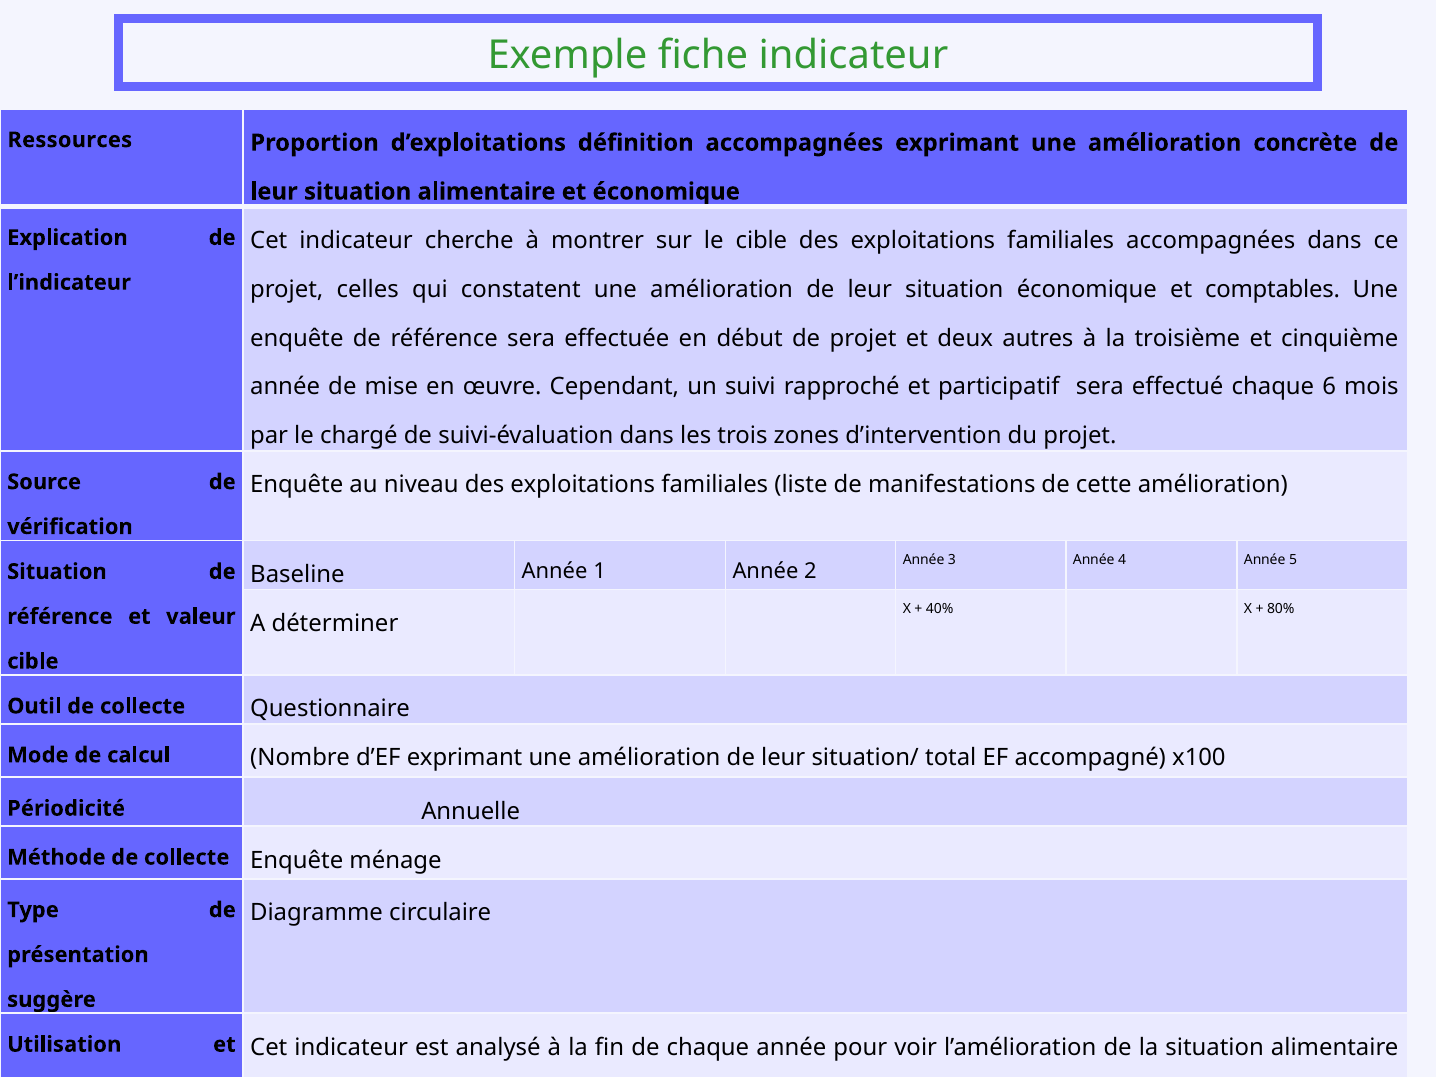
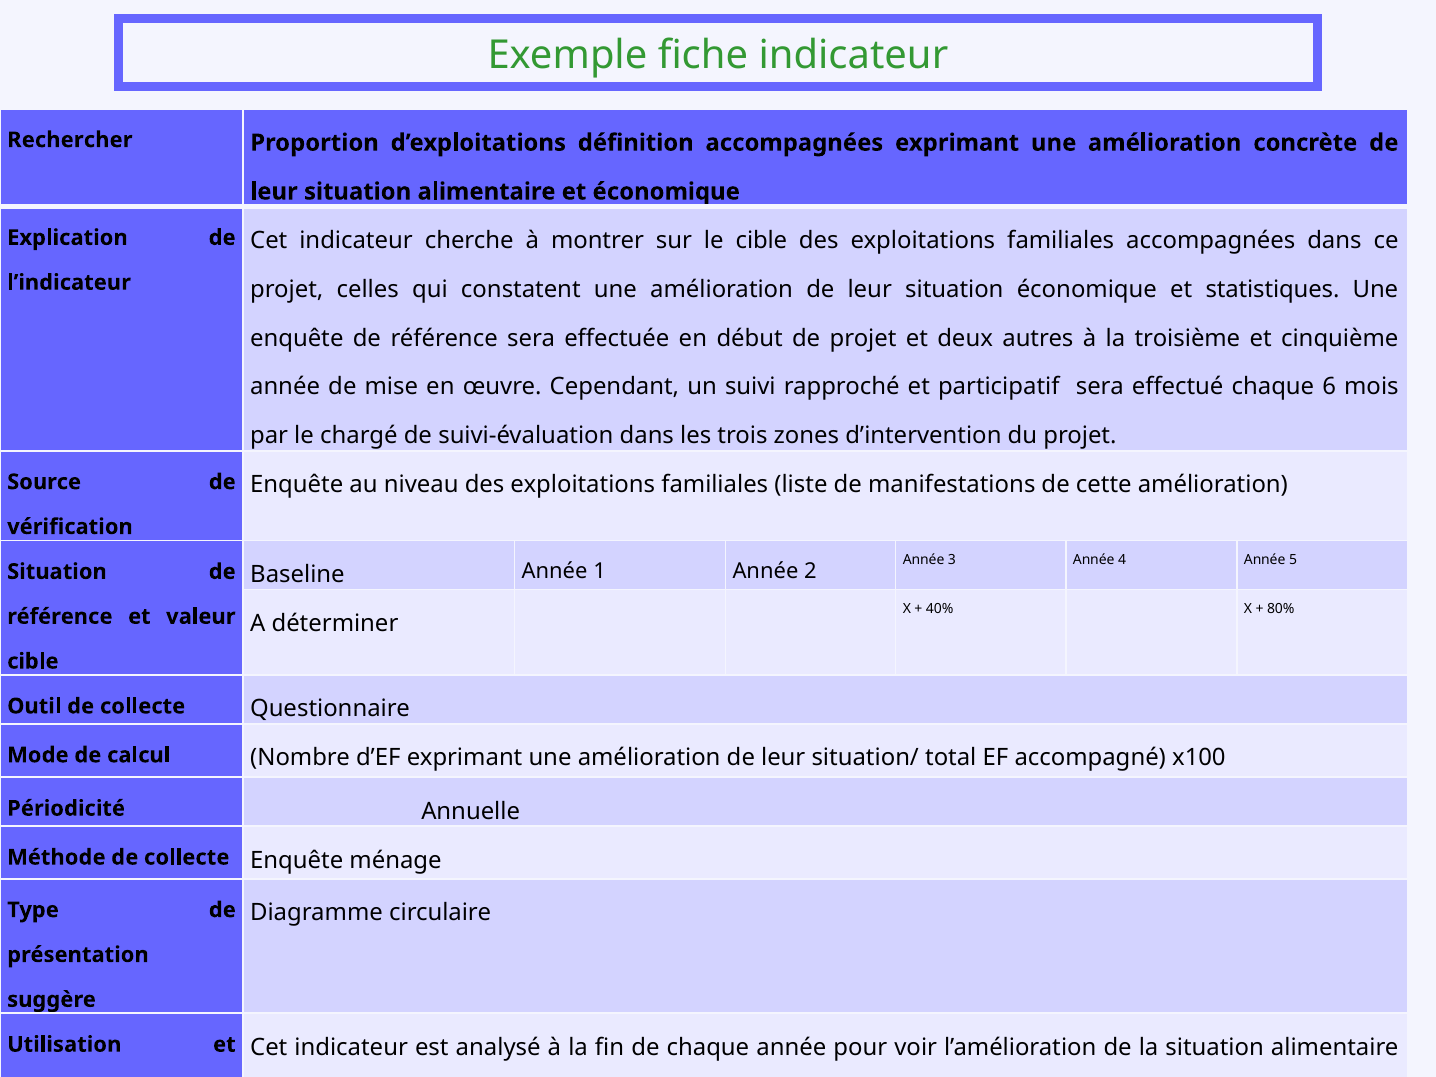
Ressources: Ressources -> Rechercher (70, 140)
comptables: comptables -> statistiques (1272, 289)
